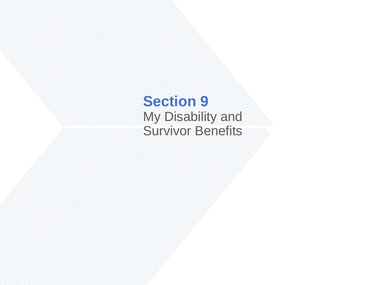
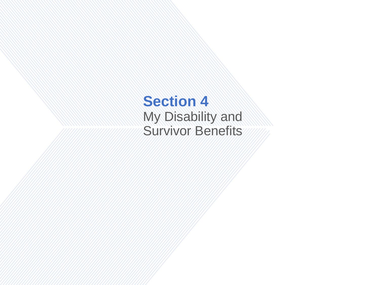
9: 9 -> 4 (204, 102)
